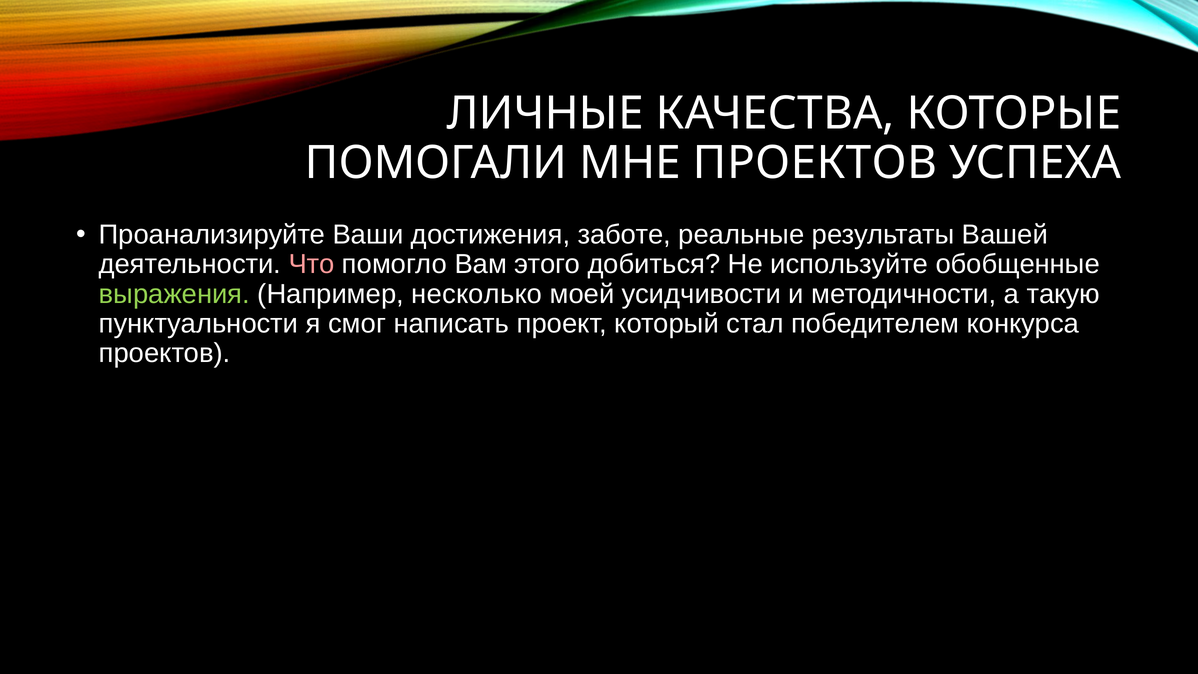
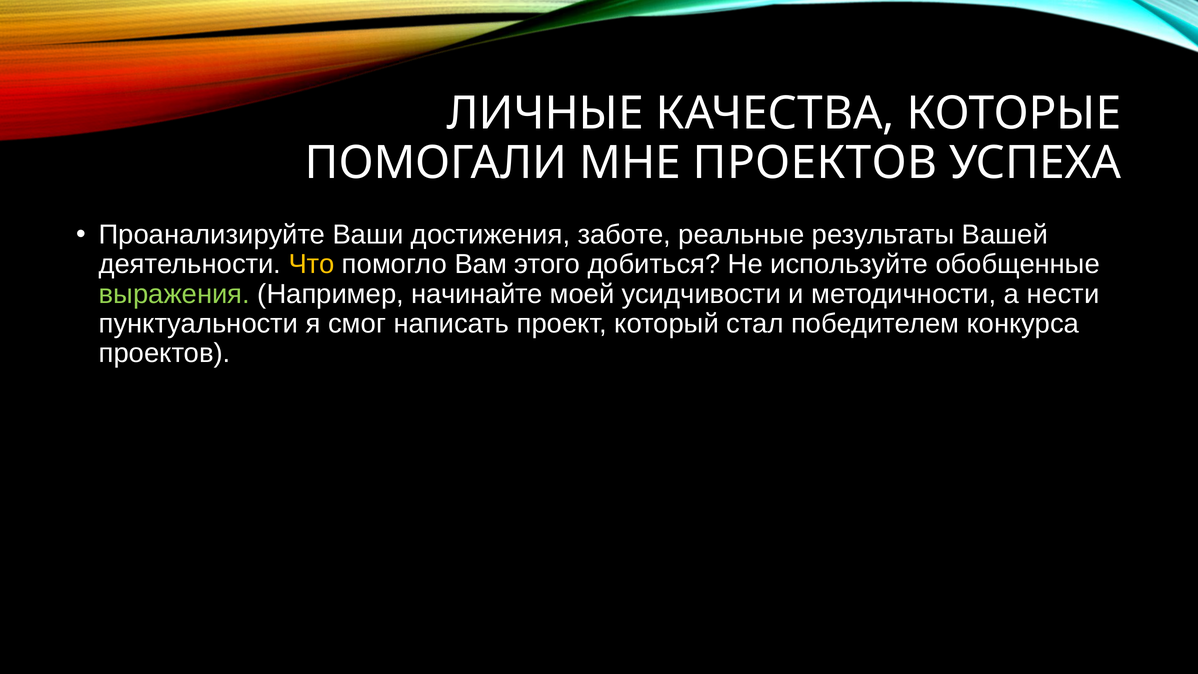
Что colour: pink -> yellow (312, 264)
несколько: несколько -> начинайте (477, 294)
такую: такую -> нести (1063, 294)
